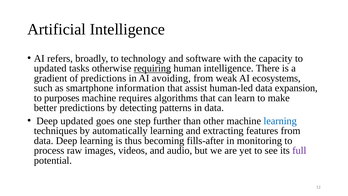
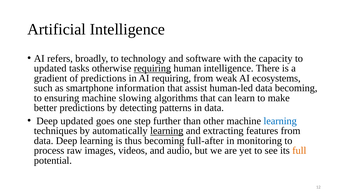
AI avoiding: avoiding -> requiring (171, 78)
data expansion: expansion -> becoming (296, 88)
purposes: purposes -> ensuring (62, 98)
requires: requires -> slowing (135, 98)
learning underline: none -> present (167, 131)
fills-after: fills-after -> full-after (205, 141)
full colour: purple -> orange (299, 150)
